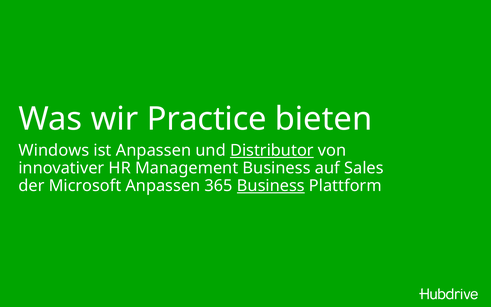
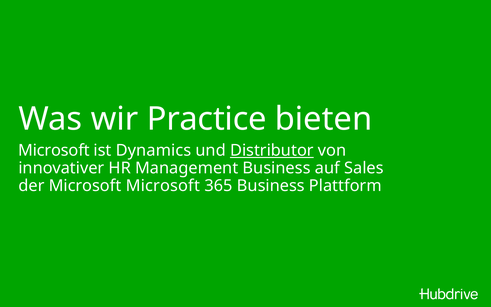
Windows: Windows -> Microsoft (54, 150)
ist Anpassen: Anpassen -> Dynamics (154, 150)
Microsoft Anpassen: Anpassen -> Microsoft (163, 186)
Business underline: present -> none (271, 186)
